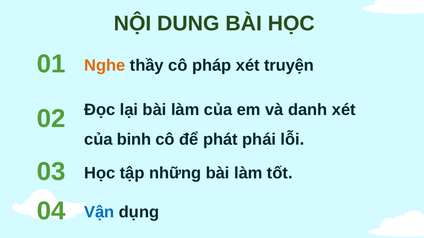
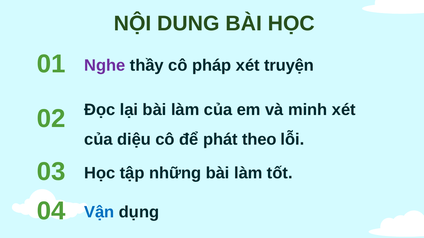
Nghe colour: orange -> purple (105, 65)
danh: danh -> minh (308, 110)
binh: binh -> diệu (134, 140)
phái: phái -> theo (259, 140)
